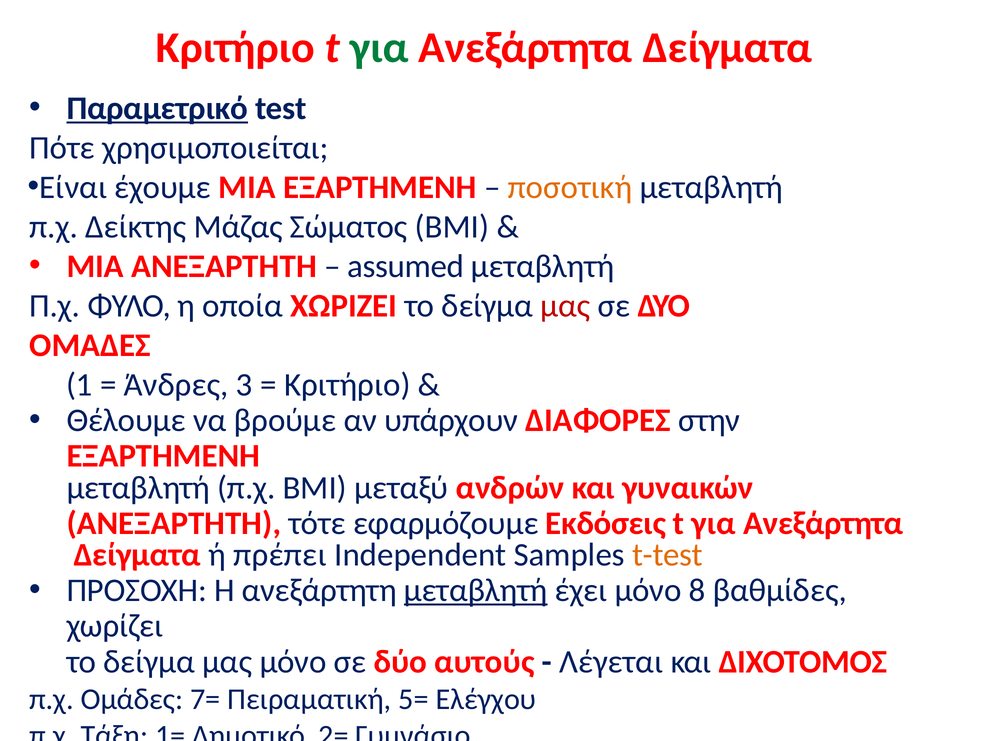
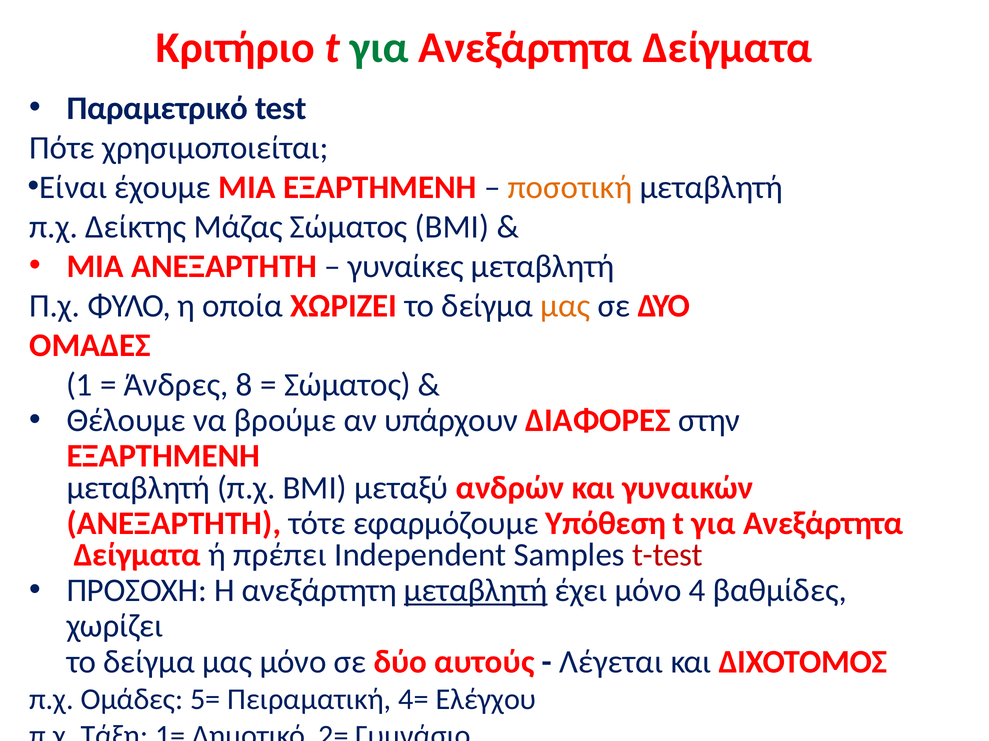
Παραμετρικό underline: present -> none (157, 108)
assumed: assumed -> γυναίκες (406, 267)
μας colour: red -> orange (565, 306)
3: 3 -> 8 (244, 385)
Κριτήριο: Κριτήριο -> Σώματος (347, 385)
Εκδόσεις: Εκδόσεις -> Υπόθεση (606, 524)
t-test colour: orange -> red (668, 556)
8: 8 -> 4 (697, 591)
7=: 7= -> 5= (205, 700)
5=: 5= -> 4= (414, 700)
